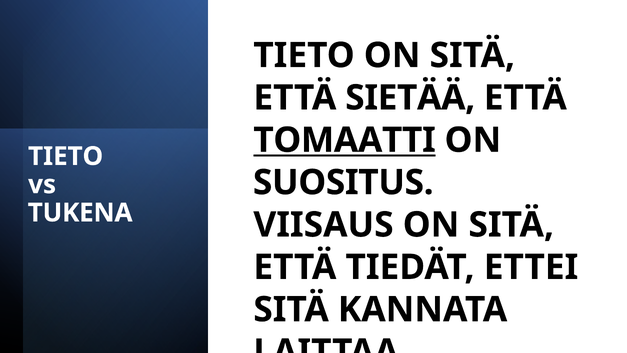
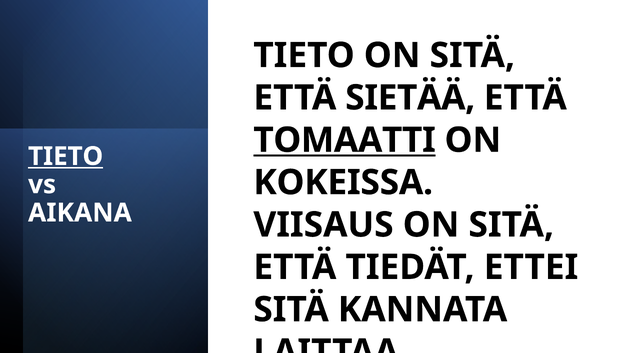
TIETO underline: none -> present (66, 156)
SUOSITUS: SUOSITUS -> KOKEISSA (343, 182)
TUKENA: TUKENA -> AIKANA (80, 213)
